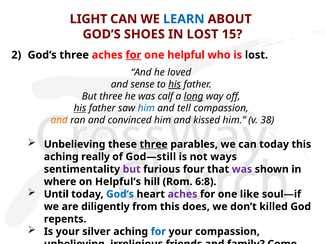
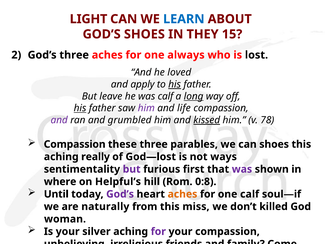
IN LOST: LOST -> THEY (203, 34)
for underline: present -> none (133, 55)
helpful: helpful -> always (186, 55)
sense: sense -> apply (142, 84)
But three: three -> leave (111, 96)
him colour: blue -> purple (146, 108)
tell: tell -> life (184, 108)
and colour: orange -> purple (59, 120)
convinced: convinced -> grumbled (130, 120)
kissed underline: none -> present (207, 120)
38: 38 -> 78 (267, 120)
Unbelieving: Unbelieving -> Compassion (75, 144)
three underline: present -> none (154, 144)
can today: today -> shoes (274, 144)
God—still: God—still -> God—lost (151, 157)
four: four -> first (194, 169)
6:8: 6:8 -> 0:8 (206, 181)
God’s colour: blue -> purple (120, 194)
aches colour: purple -> orange (182, 194)
one like: like -> calf (250, 194)
diligently: diligently -> naturally (105, 206)
does: does -> miss (196, 206)
repents: repents -> woman (65, 219)
for colour: blue -> purple (158, 231)
